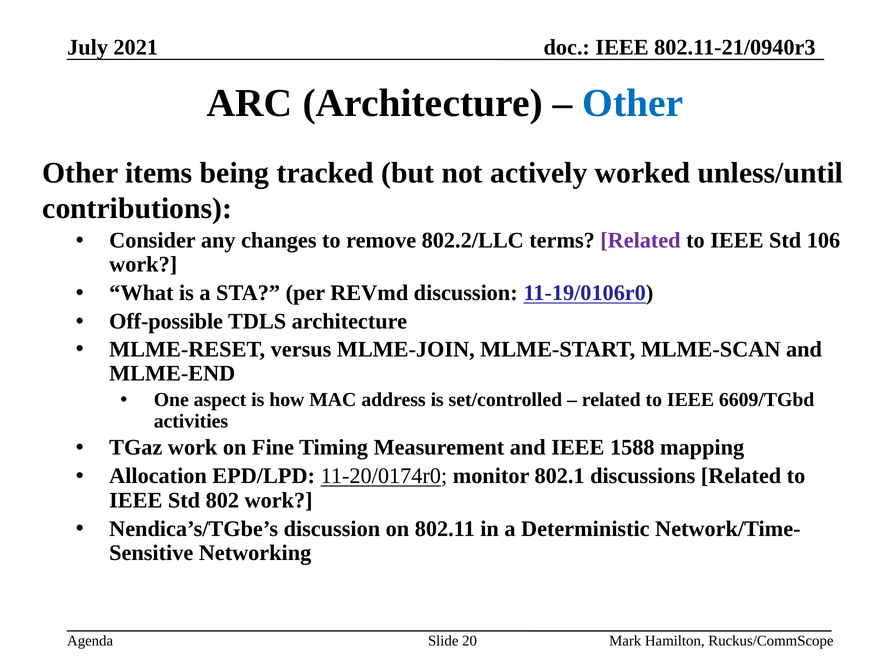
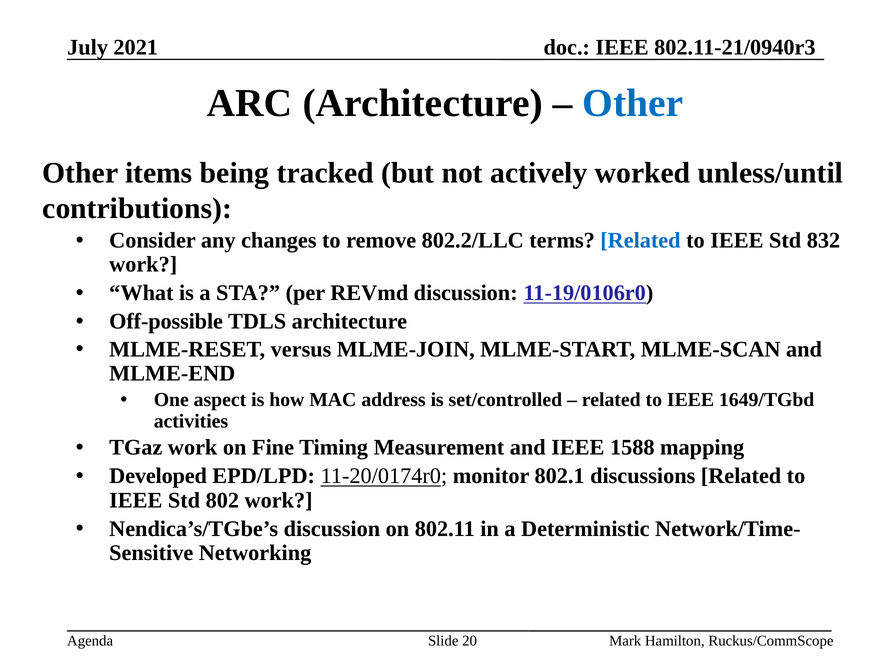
Related colour: purple -> blue (640, 241)
106: 106 -> 832 (823, 241)
6609/TGbd: 6609/TGbd -> 1649/TGbd (767, 400)
Allocation: Allocation -> Developed (158, 476)
